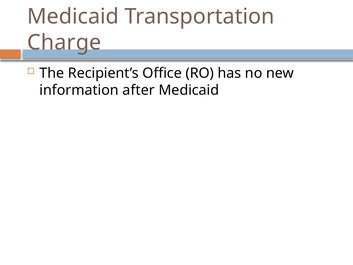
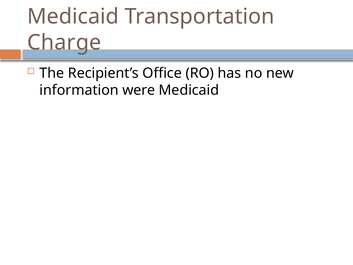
after: after -> were (139, 90)
